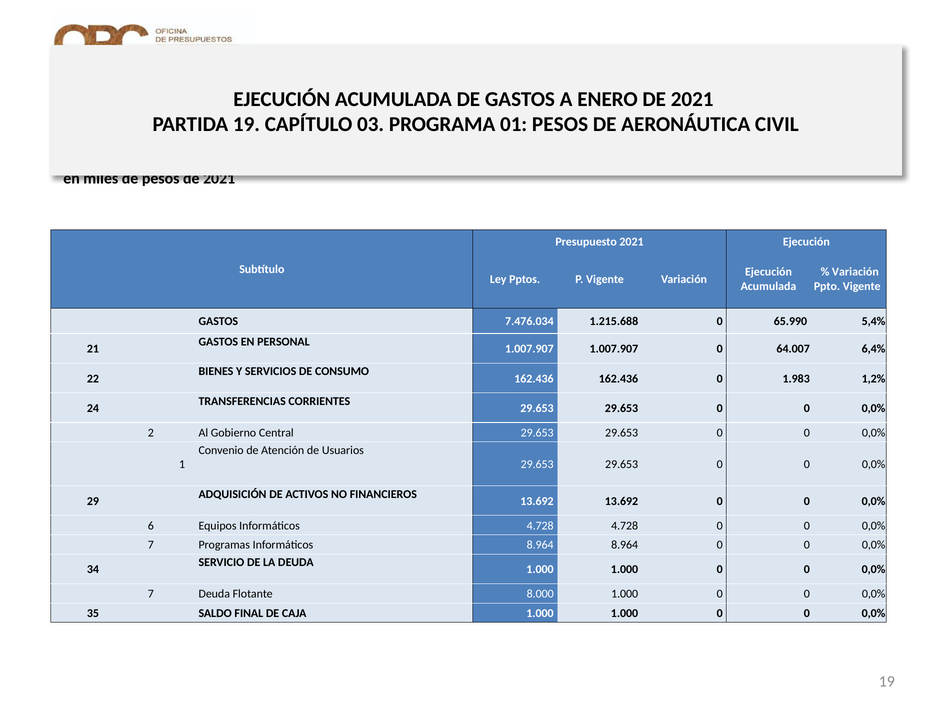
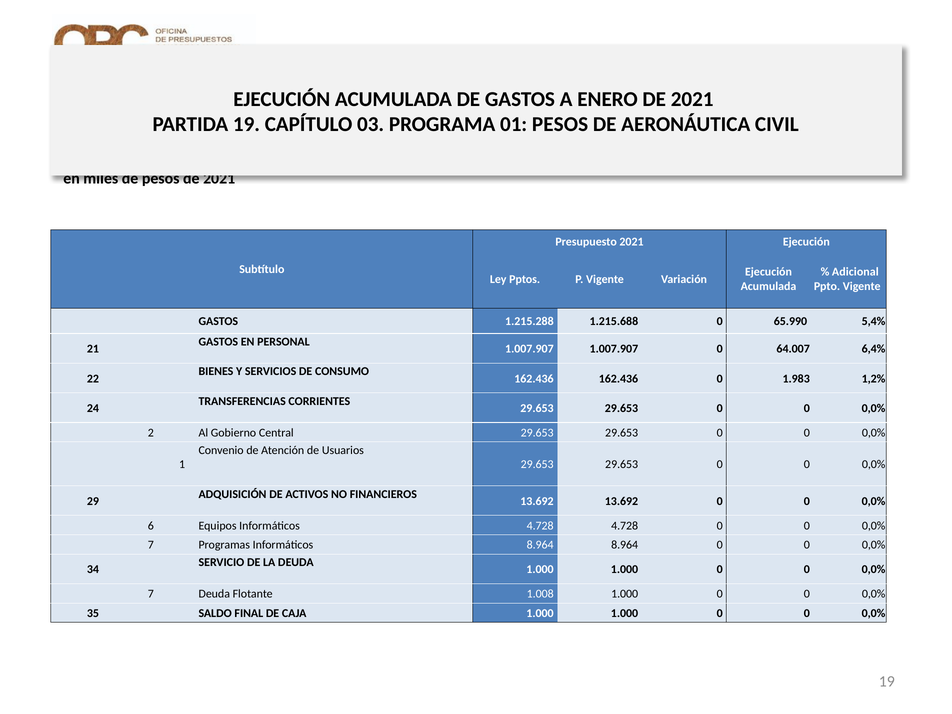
Variación: Variación -> Adicional (855, 272)
7.476.034: 7.476.034 -> 1.215.288 (529, 321)
8.000: 8.000 -> 1.008 (540, 594)
